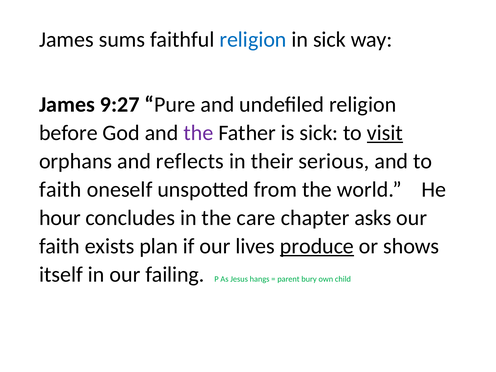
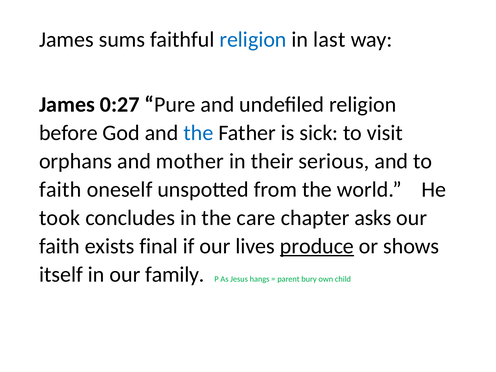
in sick: sick -> last (329, 40)
9:27: 9:27 -> 0:27 (120, 105)
the colour: purple -> blue (198, 133)
visit underline: present -> none (385, 133)
reflects: reflects -> mother (190, 161)
hour: hour -> took (60, 218)
plan: plan -> final (159, 246)
failing: failing -> family (175, 274)
